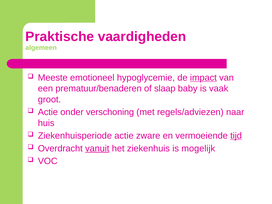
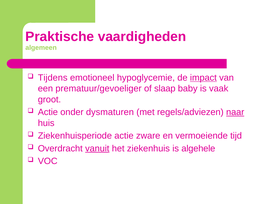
Meeste: Meeste -> Tijdens (53, 78)
prematuur/benaderen: prematuur/benaderen -> prematuur/gevoeliger (99, 89)
verschoning: verschoning -> dysmaturen (110, 112)
naar underline: none -> present (235, 112)
tijd underline: present -> none (236, 136)
mogelijk: mogelijk -> algehele (198, 148)
